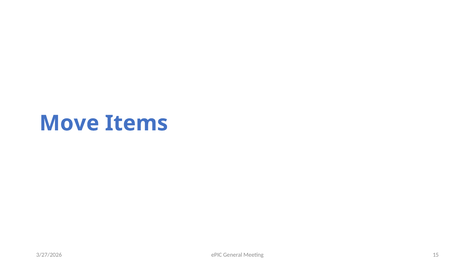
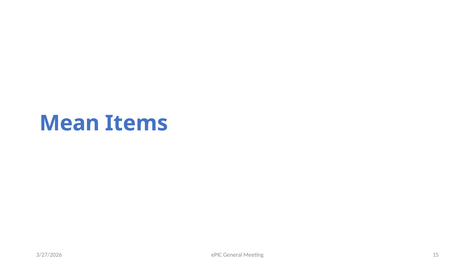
Move: Move -> Mean (69, 123)
